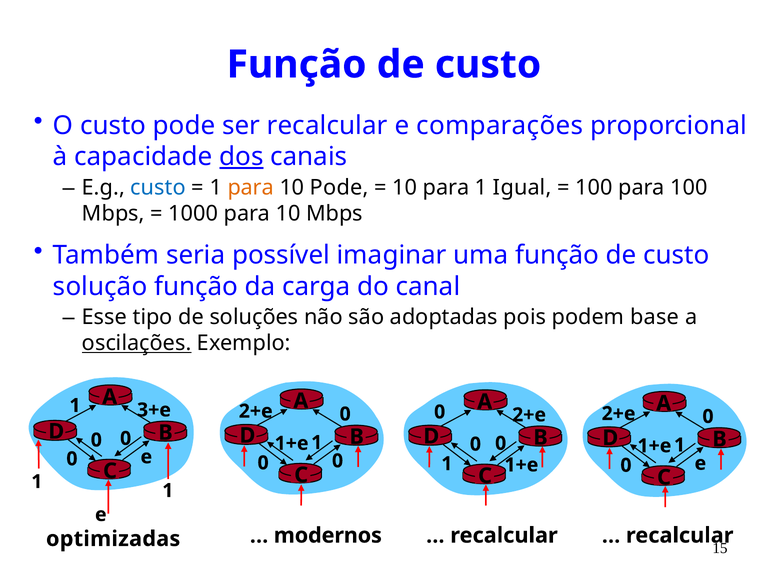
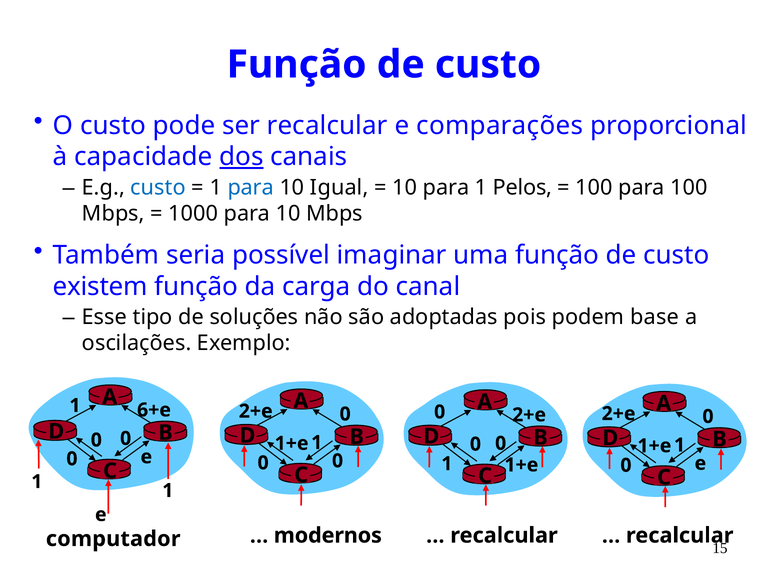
para colour: orange -> blue (251, 187)
10 Pode: Pode -> Igual (339, 187)
Igual: Igual -> Pelos (522, 187)
solução: solução -> existem (100, 286)
oscilações underline: present -> none (137, 343)
3+e: 3+e -> 6+e (154, 410)
optimizadas: optimizadas -> computador (113, 539)
